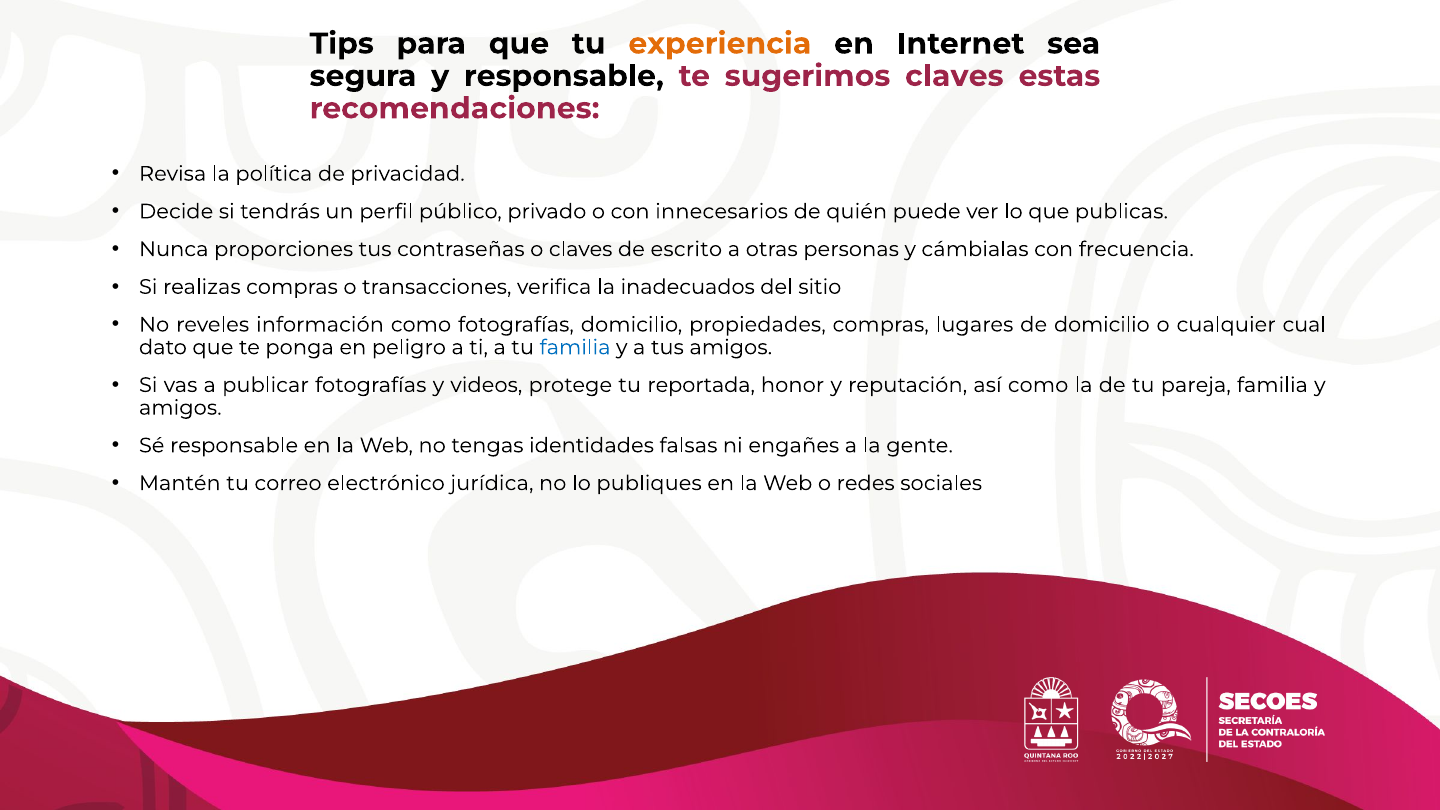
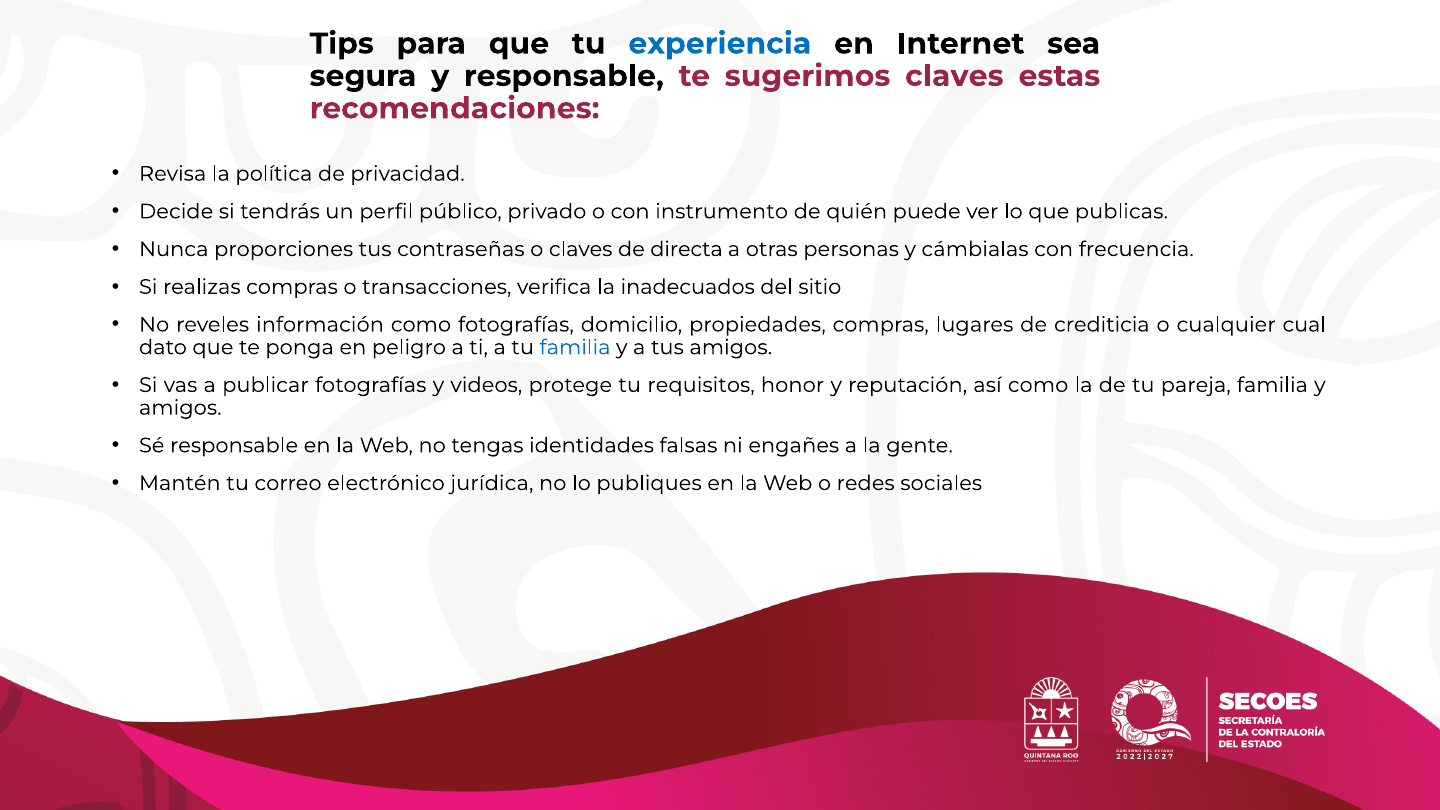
experiencia colour: orange -> blue (720, 44)
innecesarios: innecesarios -> instrumento (722, 211)
escrito: escrito -> directa (686, 249)
de domicilio: domicilio -> crediticia (1102, 325)
reportada: reportada -> requisitos (701, 385)
